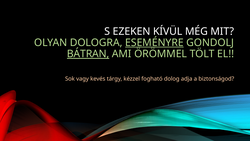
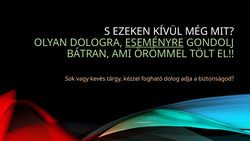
BÁTRAN underline: present -> none (88, 54)
